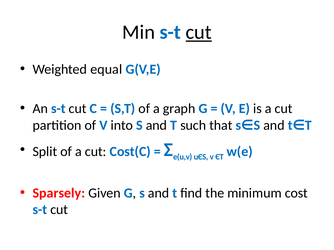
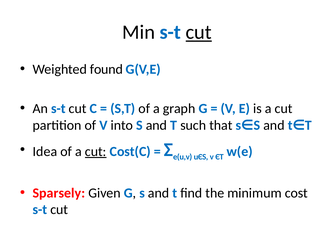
equal: equal -> found (106, 69)
Split: Split -> Idea (45, 152)
cut underline: none -> present (96, 152)
